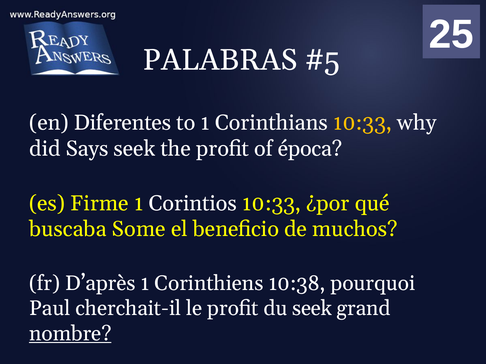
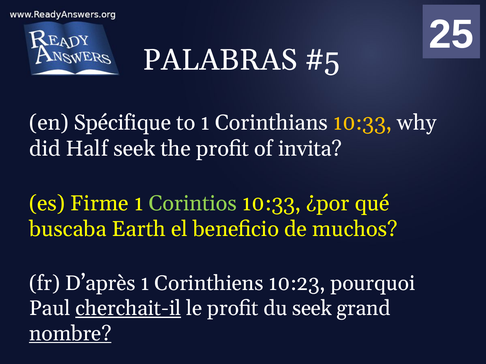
Diferentes: Diferentes -> Spécifique (123, 123)
Says: Says -> Half (87, 149)
época: época -> invita (310, 149)
Corintios colour: white -> light green (193, 204)
Some: Some -> Earth (139, 229)
10:38: 10:38 -> 10:23 (297, 284)
cherchait-il underline: none -> present (128, 309)
